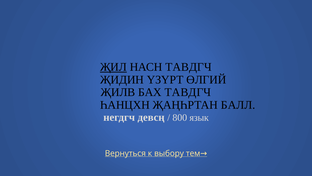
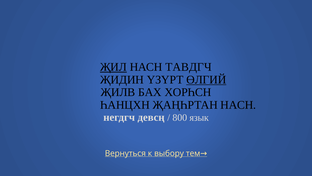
ӨЛГИЙ underline: none -> present (206, 79)
БАХ ТАВДГЧ: ТАВДГЧ -> ХОРҺСН (188, 92)
ҖАҢҺРТАН БАЛЛ: БАЛЛ -> НАСН (238, 105)
